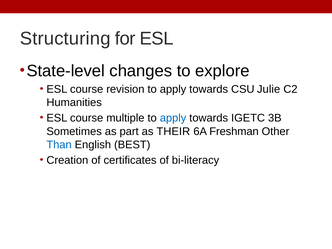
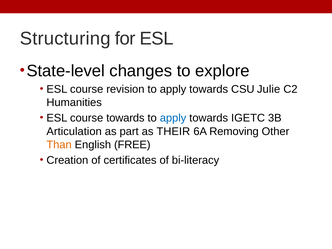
course multiple: multiple -> towards (125, 118)
Sometimes: Sometimes -> Articulation (74, 131)
Freshman: Freshman -> Removing (234, 131)
Than colour: blue -> orange (59, 145)
BEST: BEST -> FREE (132, 145)
